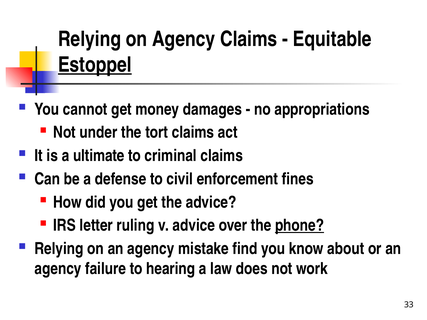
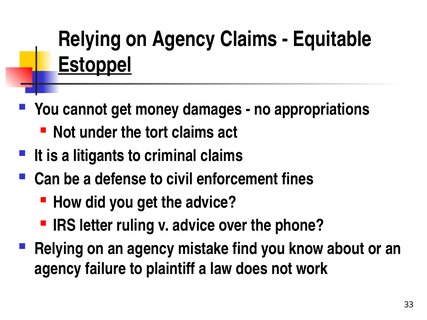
ultimate: ultimate -> litigants (99, 156)
phone underline: present -> none (300, 226)
hearing: hearing -> plaintiff (171, 269)
